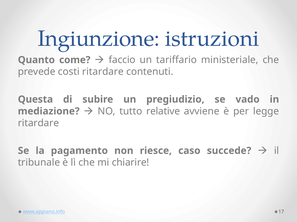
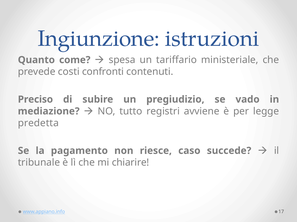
faccio: faccio -> spesa (122, 60)
costi ritardare: ritardare -> confronti (103, 72)
Questa: Questa -> Preciso (35, 100)
relative: relative -> registri (163, 112)
ritardare: ritardare -> predetta (38, 123)
